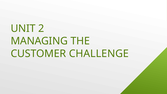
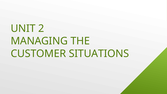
CHALLENGE: CHALLENGE -> SITUATIONS (99, 54)
